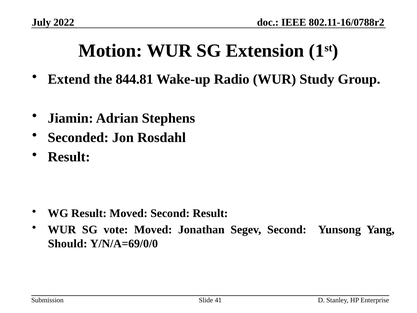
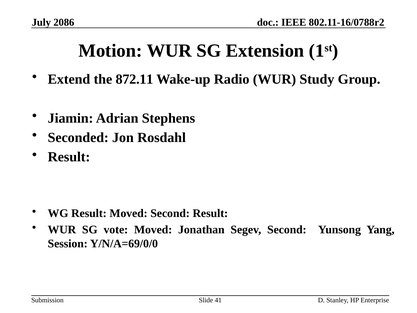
2022: 2022 -> 2086 (64, 22)
844.81: 844.81 -> 872.11 (134, 79)
Should: Should -> Session (68, 243)
